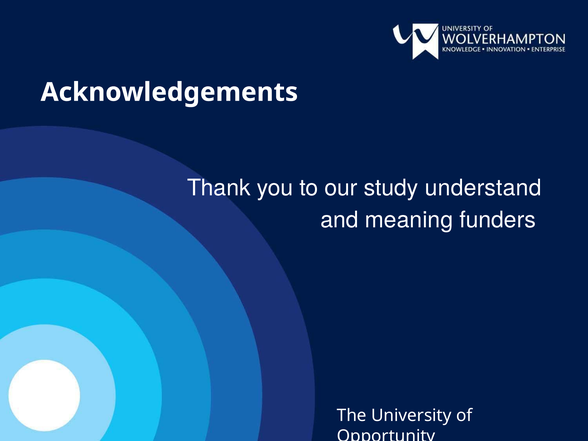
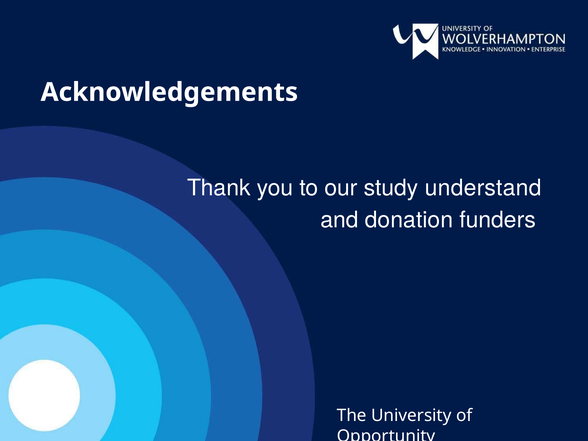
meaning: meaning -> donation (409, 220)
